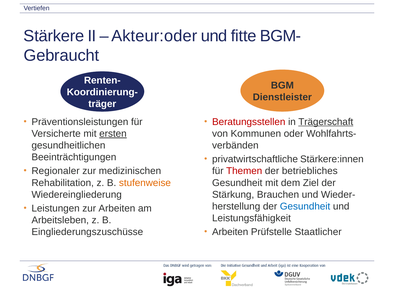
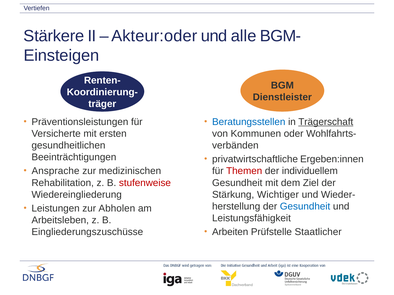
fitte: fitte -> alle (244, 36)
Gebraucht: Gebraucht -> Einsteigen (61, 56)
Beratungsstellen colour: red -> blue (249, 122)
ersten underline: present -> none (113, 134)
Stärkere:innen: Stärkere:innen -> Ergeben:innen (332, 159)
betriebliches: betriebliches -> individuellem (310, 171)
Regionaler: Regionaler -> Ansprache (56, 171)
stufenweise colour: orange -> red (145, 183)
Brauchen: Brauchen -> Wichtiger (278, 195)
zur Arbeiten: Arbeiten -> Abholen (117, 209)
